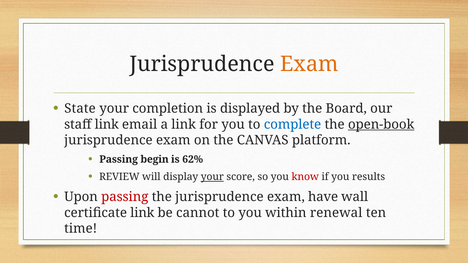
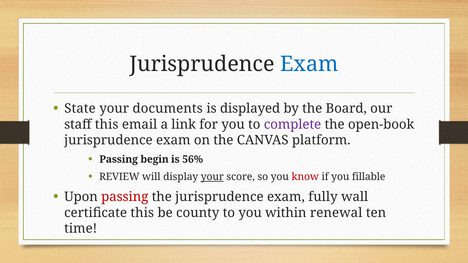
Exam colour: orange -> blue (309, 64)
completion: completion -> documents (168, 109)
staff link: link -> this (107, 125)
complete colour: blue -> purple (293, 125)
open-book underline: present -> none (381, 125)
62%: 62% -> 56% (193, 159)
results: results -> fillable (369, 177)
have: have -> fully (323, 197)
certificate link: link -> this (142, 213)
cannot: cannot -> county (198, 213)
